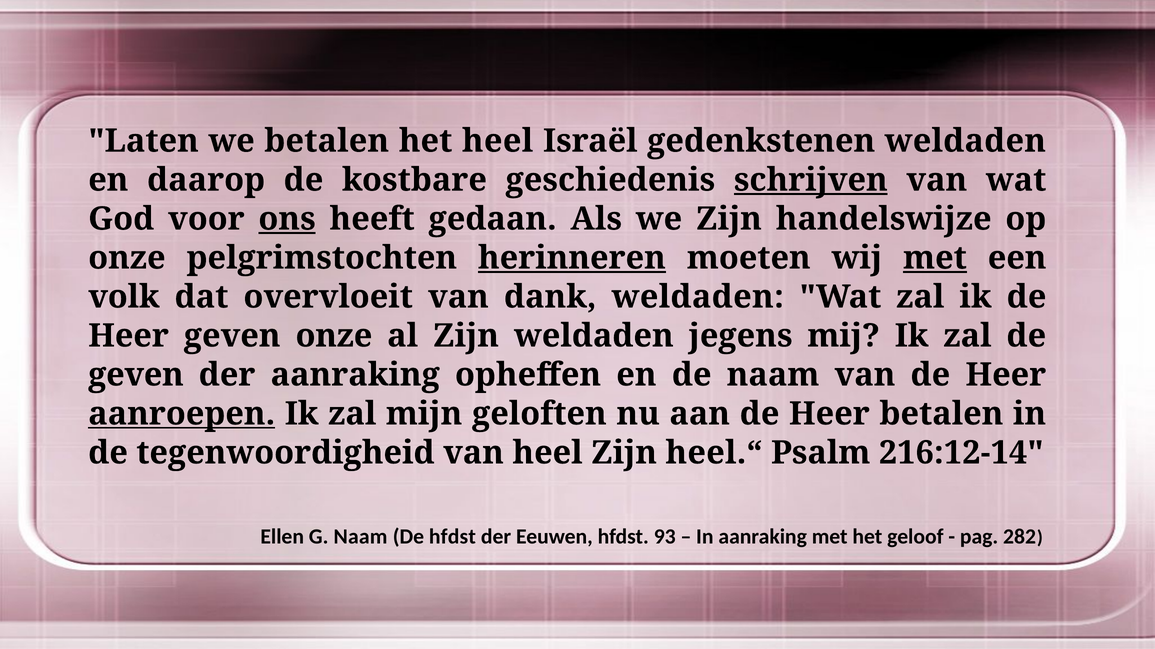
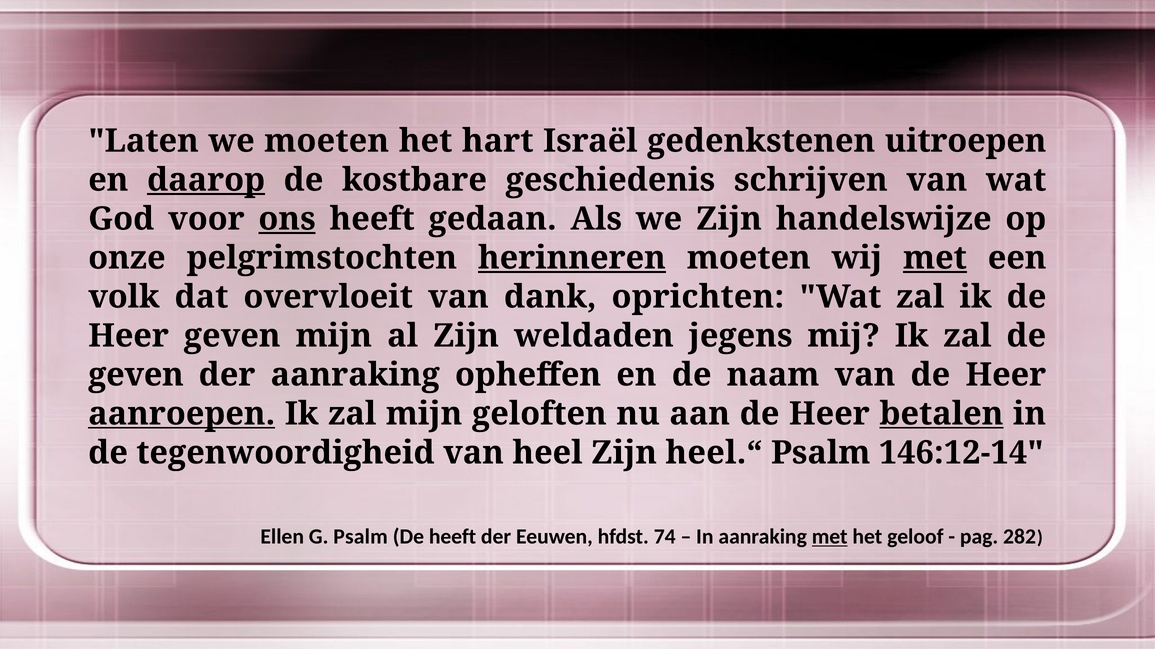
we betalen: betalen -> moeten (327, 141)
het heel: heel -> hart (498, 141)
gedenkstenen weldaden: weldaden -> uitroepen (966, 141)
daarop underline: none -> present (206, 180)
schrijven underline: present -> none (811, 180)
dank weldaden: weldaden -> oprichten (698, 297)
geven onze: onze -> mijn (334, 336)
betalen underline: none -> present (941, 414)
216:12-14: 216:12-14 -> 146:12-14 (961, 453)
G Naam: Naam -> Psalm (361, 537)
De hfdst: hfdst -> heeft (453, 537)
93: 93 -> 74 (665, 537)
met underline: none -> present (830, 537)
